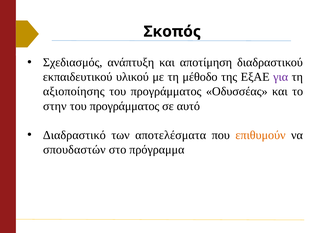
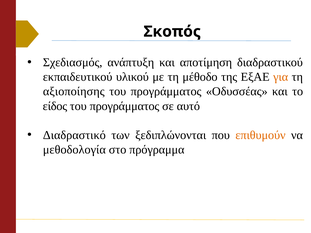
για colour: purple -> orange (281, 77)
στην: στην -> είδος (55, 106)
αποτελέσματα: αποτελέσματα -> ξεδιπλώνονται (171, 135)
σπουδαστών: σπουδαστών -> μεθοδολογία (74, 150)
